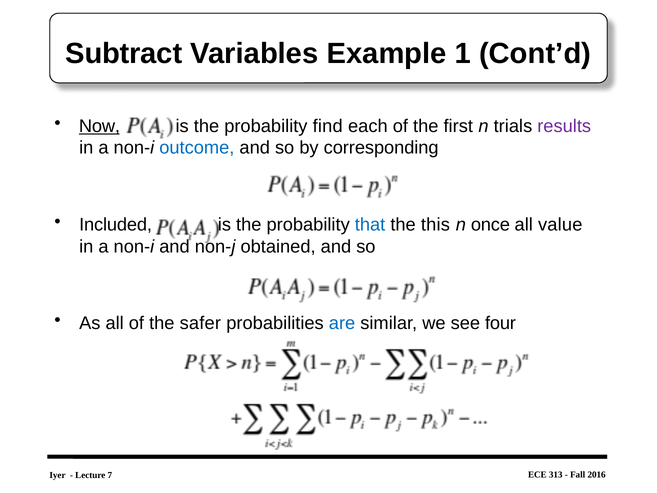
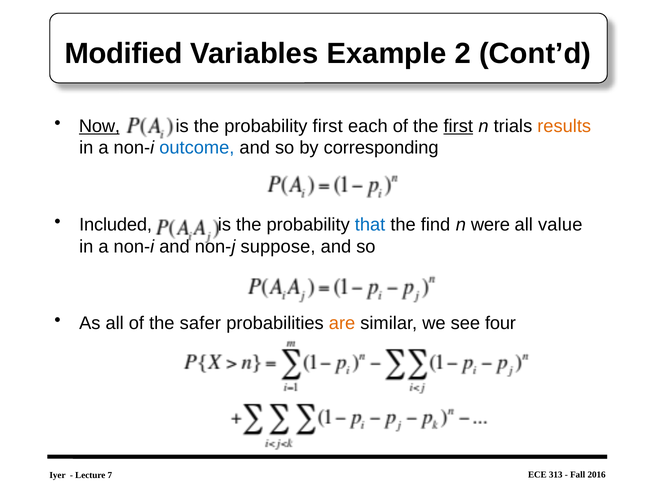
Subtract: Subtract -> Modified (124, 54)
1: 1 -> 2 (463, 54)
probability find: find -> first (328, 126)
first underline: none -> present (458, 126)
results colour: purple -> orange (564, 126)
this: this -> find (436, 225)
once: once -> were (490, 225)
obtained: obtained -> suppose (278, 246)
are colour: blue -> orange (342, 323)
